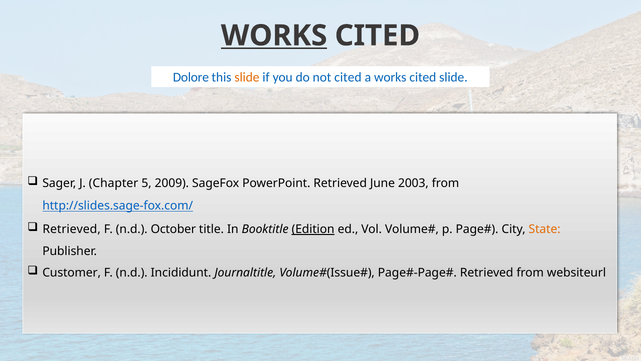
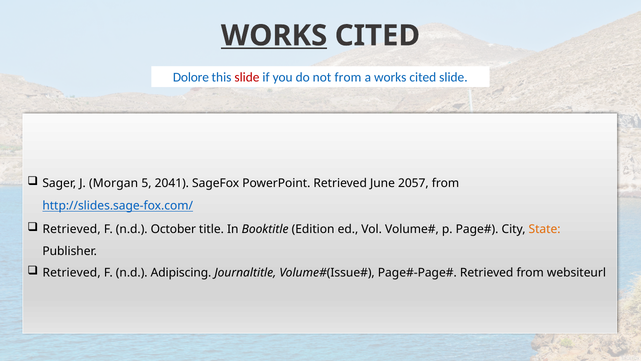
slide colour: orange -> red (247, 77)
not cited: cited -> from (348, 77)
Chapter: Chapter -> Morgan (114, 183)
2009: 2009 -> 2041 (172, 183)
2003: 2003 -> 2057 (413, 183)
Edition underline: present -> none (313, 229)
Customer: Customer -> Retrieved (72, 272)
Incididunt: Incididunt -> Adipiscing (181, 272)
